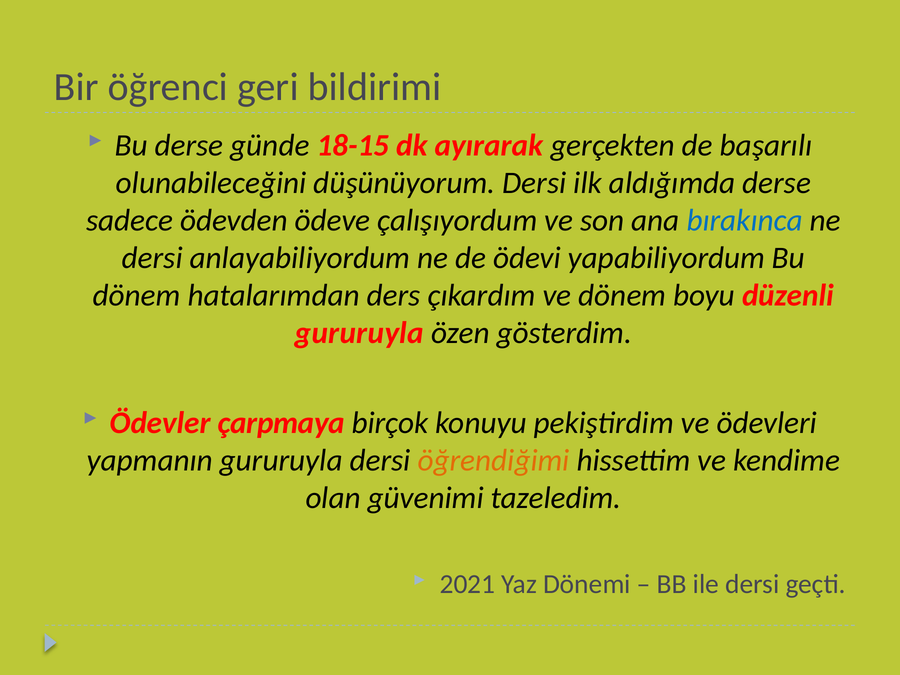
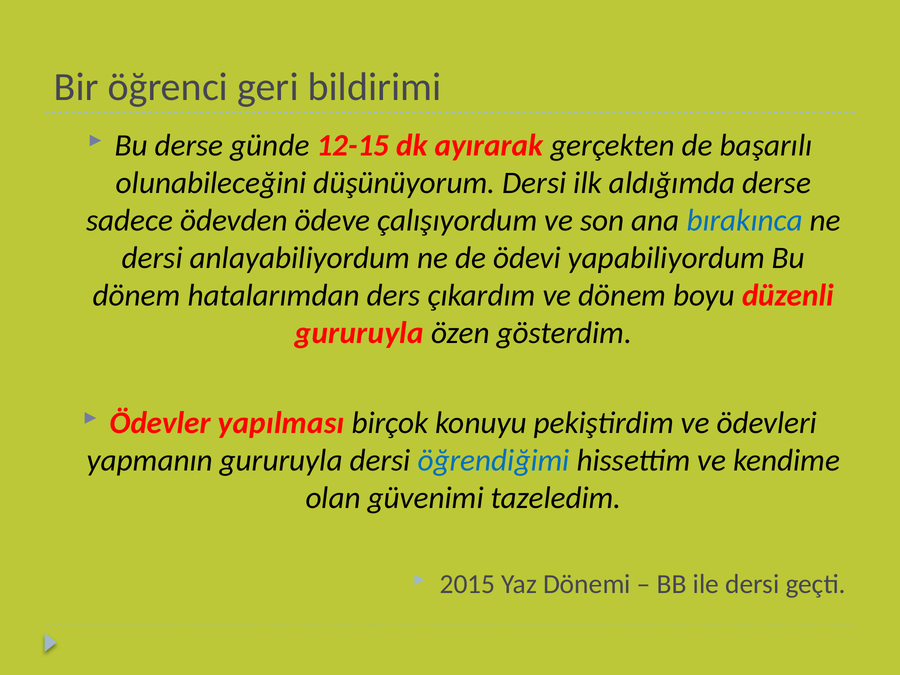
18-15: 18-15 -> 12-15 (353, 145)
çarpmaya: çarpmaya -> yapılması (281, 423)
öğrendiğimi colour: orange -> blue (494, 460)
2021: 2021 -> 2015 (467, 584)
